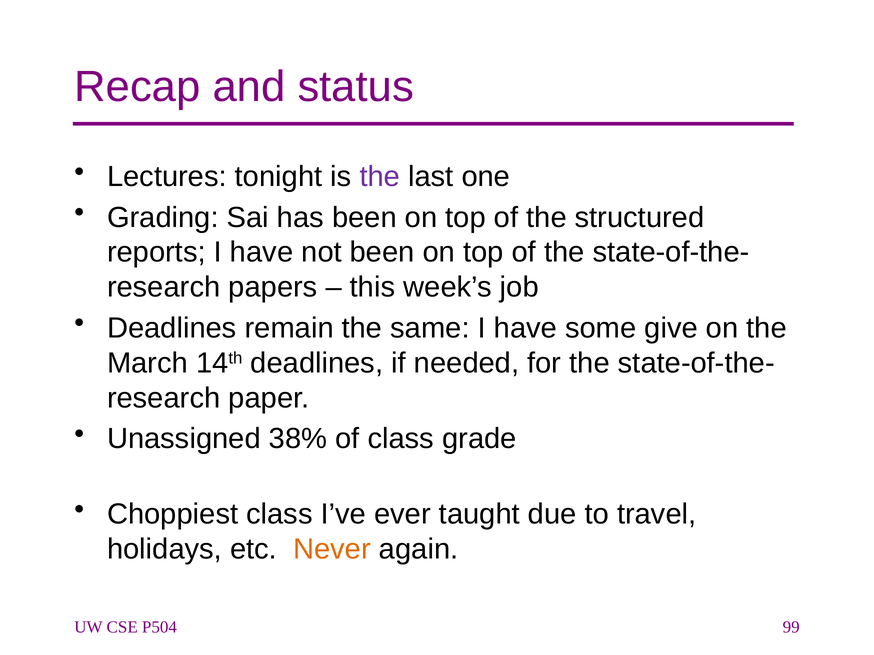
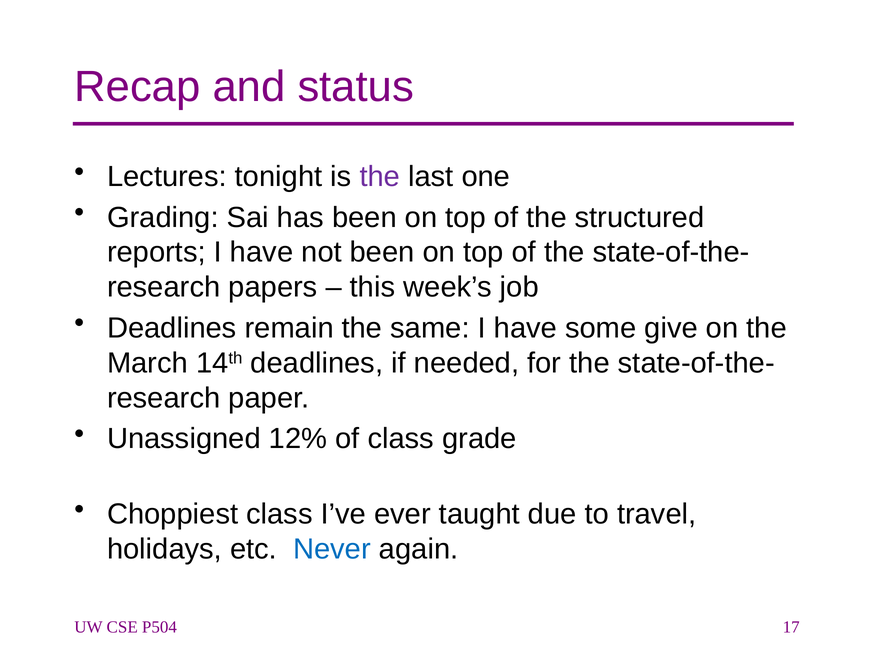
38%: 38% -> 12% (298, 439)
Never colour: orange -> blue (332, 550)
99: 99 -> 17 (791, 628)
